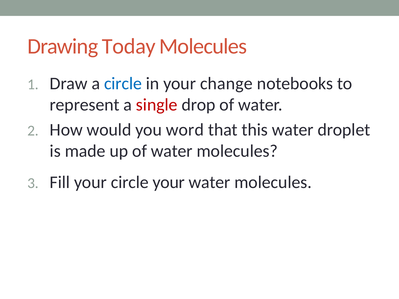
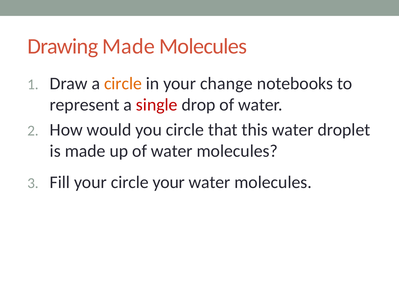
Drawing Today: Today -> Made (129, 46)
circle colour: blue -> orange (123, 84)
you word: word -> circle (185, 130)
